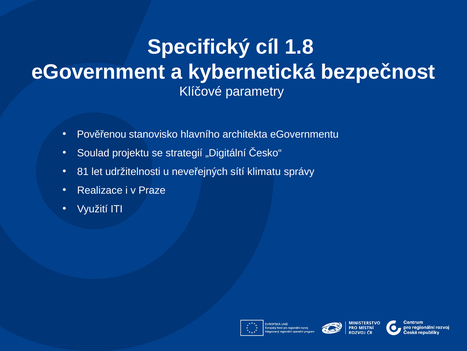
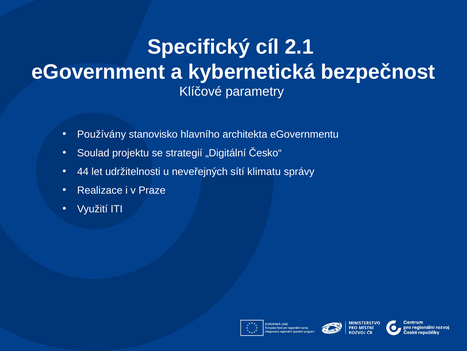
1.8: 1.8 -> 2.1 (299, 47)
Pověřenou: Pověřenou -> Používány (102, 134)
81: 81 -> 44 (83, 171)
